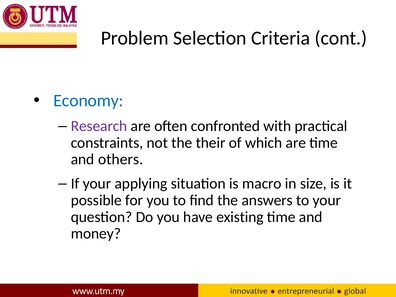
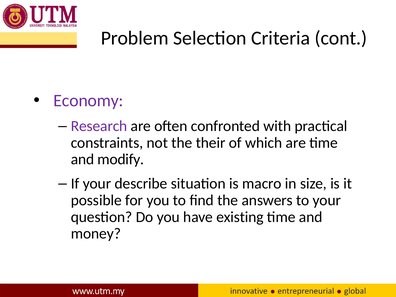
Economy colour: blue -> purple (88, 101)
others: others -> modify (121, 159)
applying: applying -> describe (141, 184)
